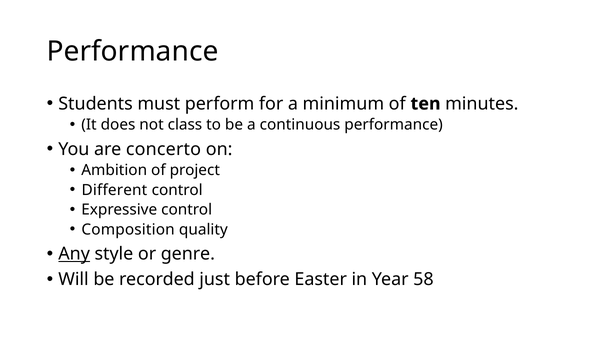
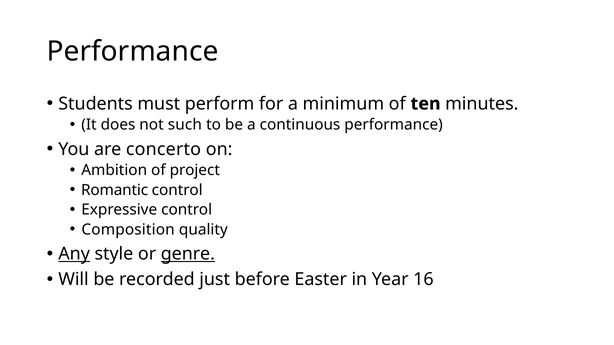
class: class -> such (185, 125)
Different: Different -> Romantic (115, 190)
genre underline: none -> present (188, 254)
58: 58 -> 16 (423, 280)
